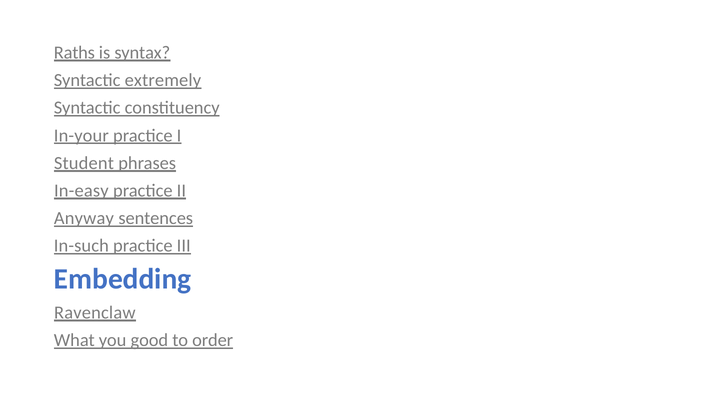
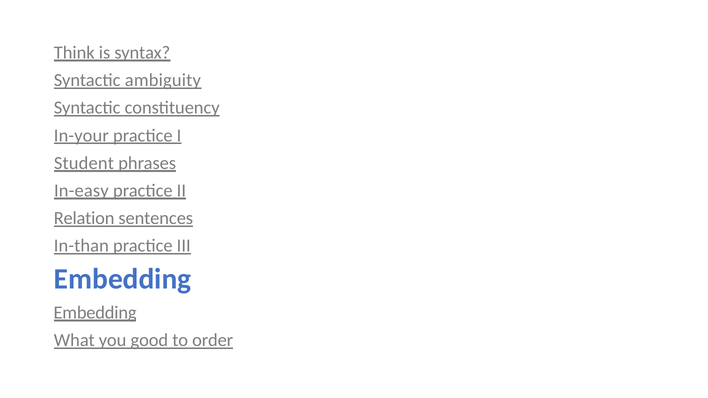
Raths: Raths -> Think (74, 53)
extremely: extremely -> ambiguity (163, 80)
Anyway: Anyway -> Relation (84, 218)
In-such: In-such -> In-than (81, 246)
Ravenclaw: Ravenclaw -> Embedding (95, 313)
